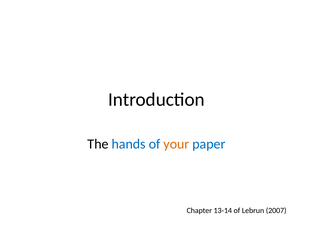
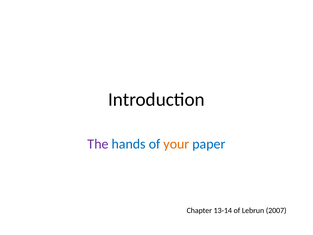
The colour: black -> purple (98, 144)
